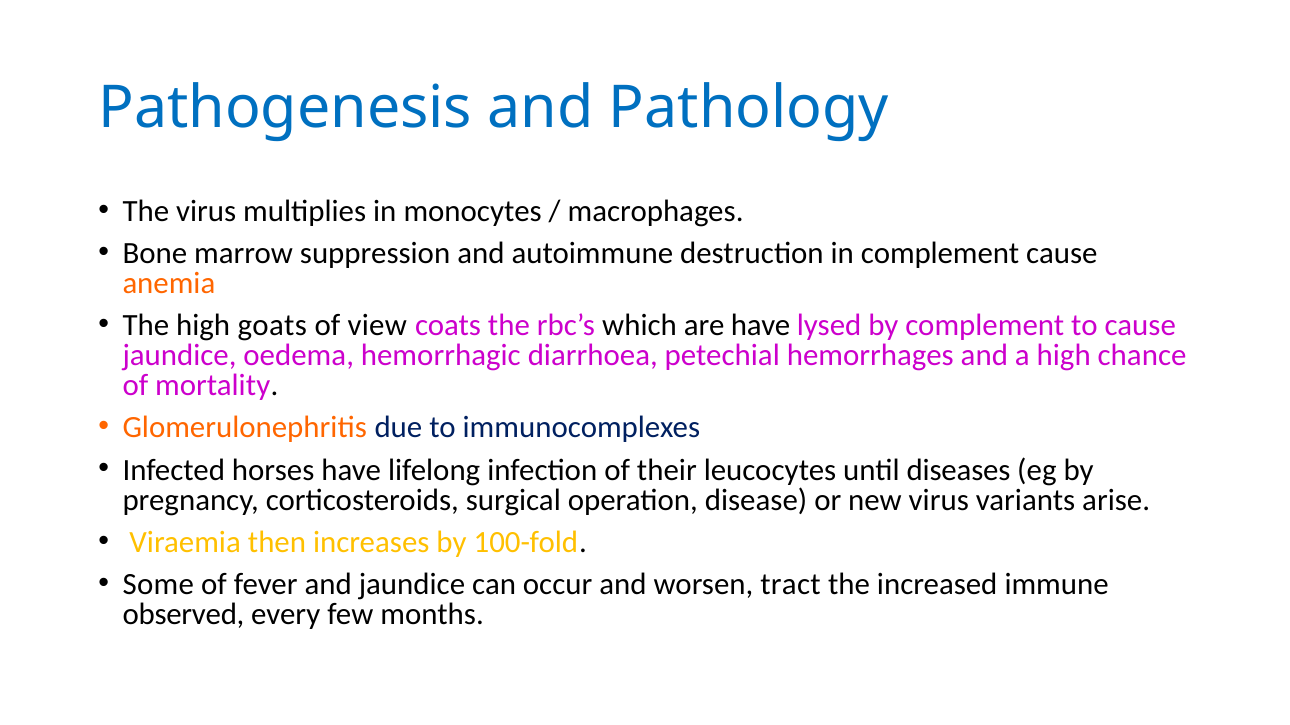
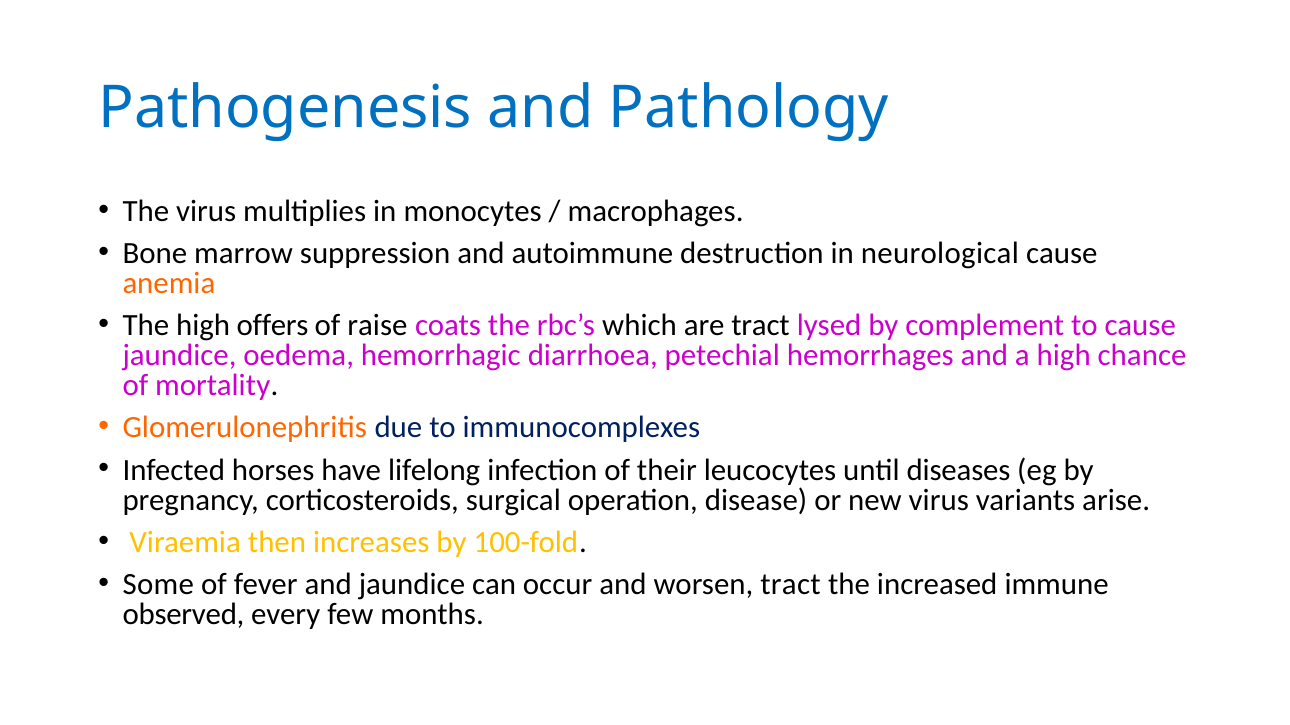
in complement: complement -> neurological (940, 254)
goats: goats -> offers (273, 326)
view: view -> raise (377, 326)
are have: have -> tract (761, 326)
